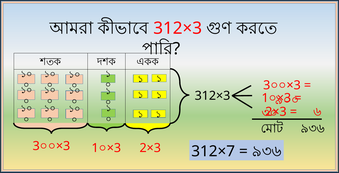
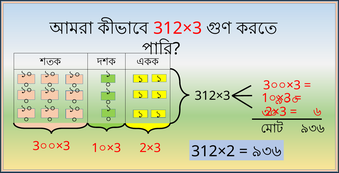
312×7: 312×7 -> 312×2 (213, 152)
